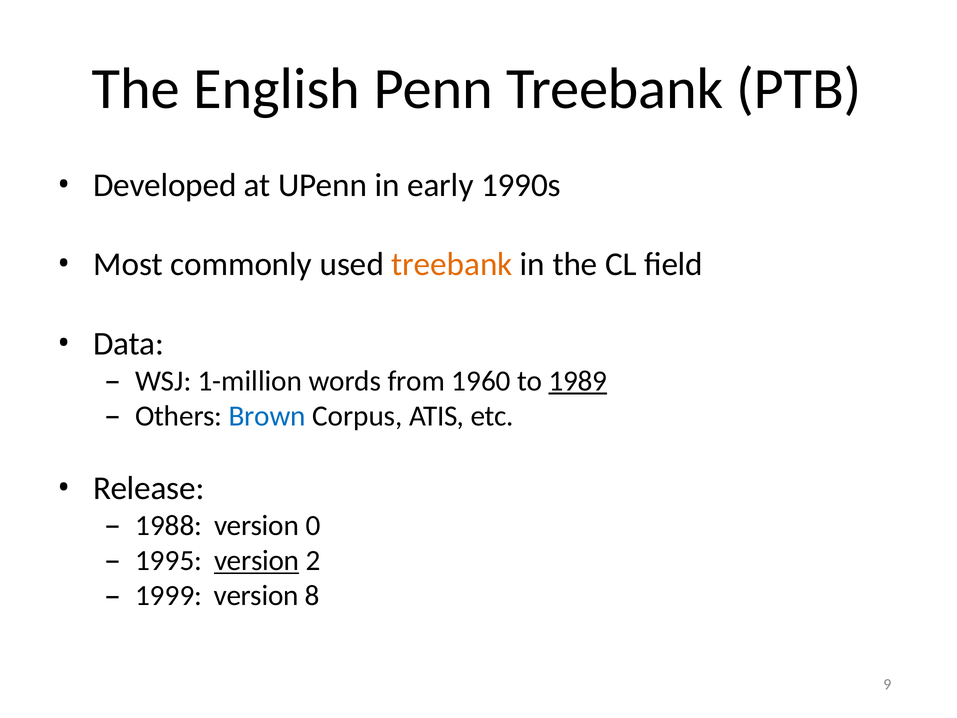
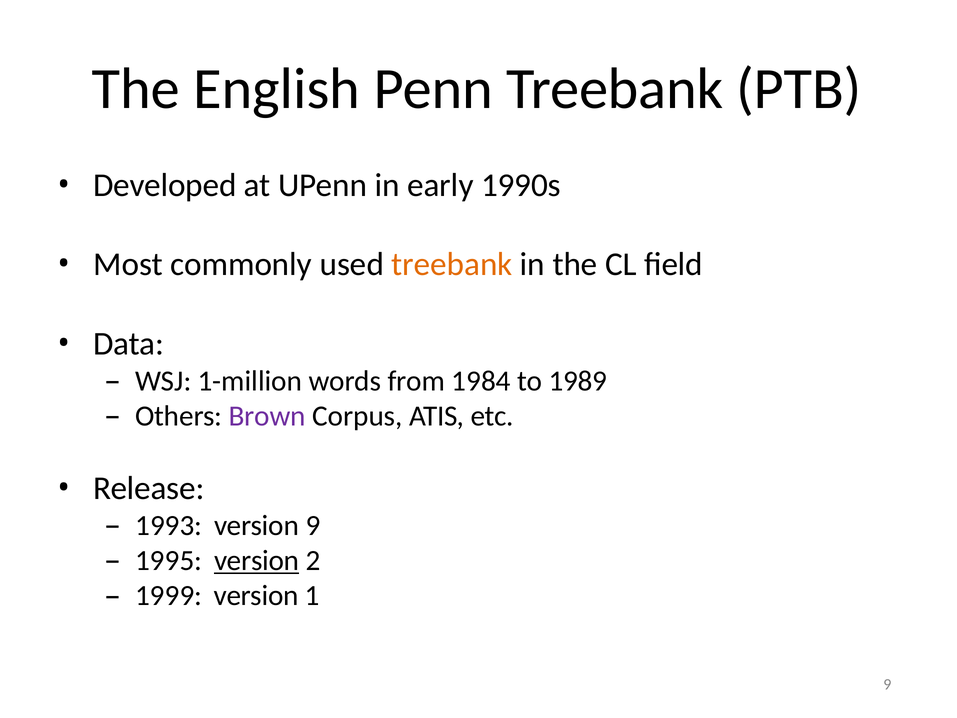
1960: 1960 -> 1984 (481, 381)
1989 underline: present -> none (578, 381)
Brown colour: blue -> purple (267, 416)
1988: 1988 -> 1993 (169, 525)
version 0: 0 -> 9 (313, 525)
8: 8 -> 1 (312, 596)
